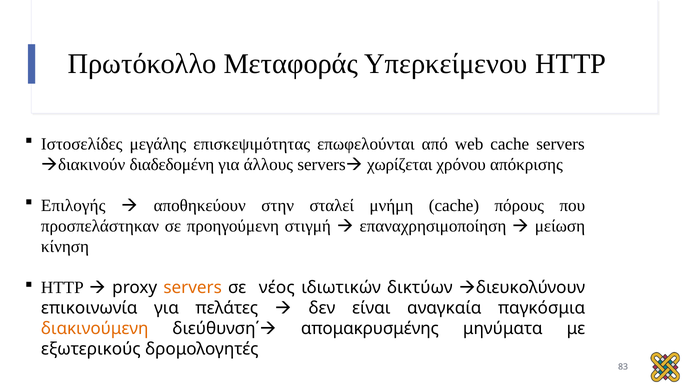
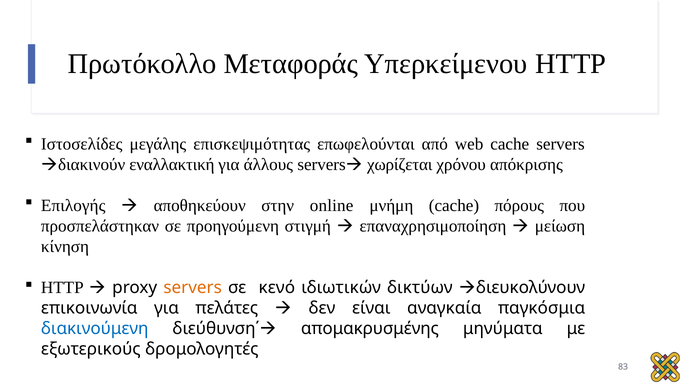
διαδεδομένη: διαδεδομένη -> εναλλακτική (172, 164)
σταλεί: σταλεί -> online (332, 205)
νέος: νέος -> κενό (277, 288)
διακινούμενη colour: orange -> blue (95, 329)
